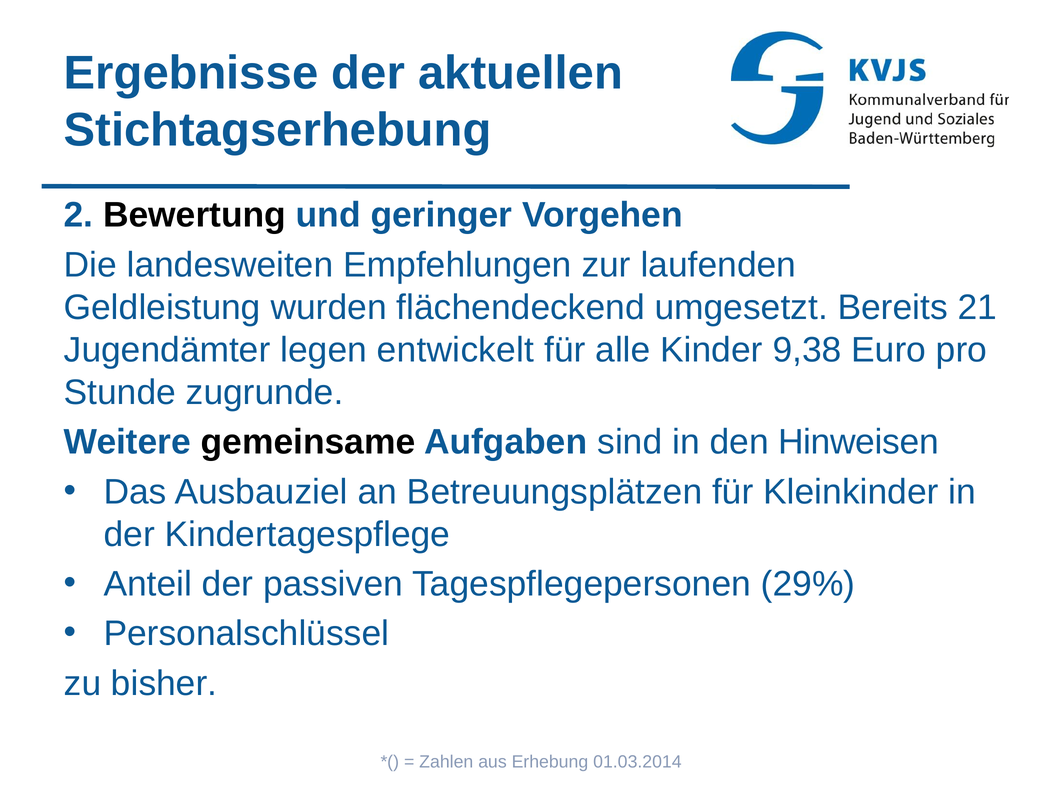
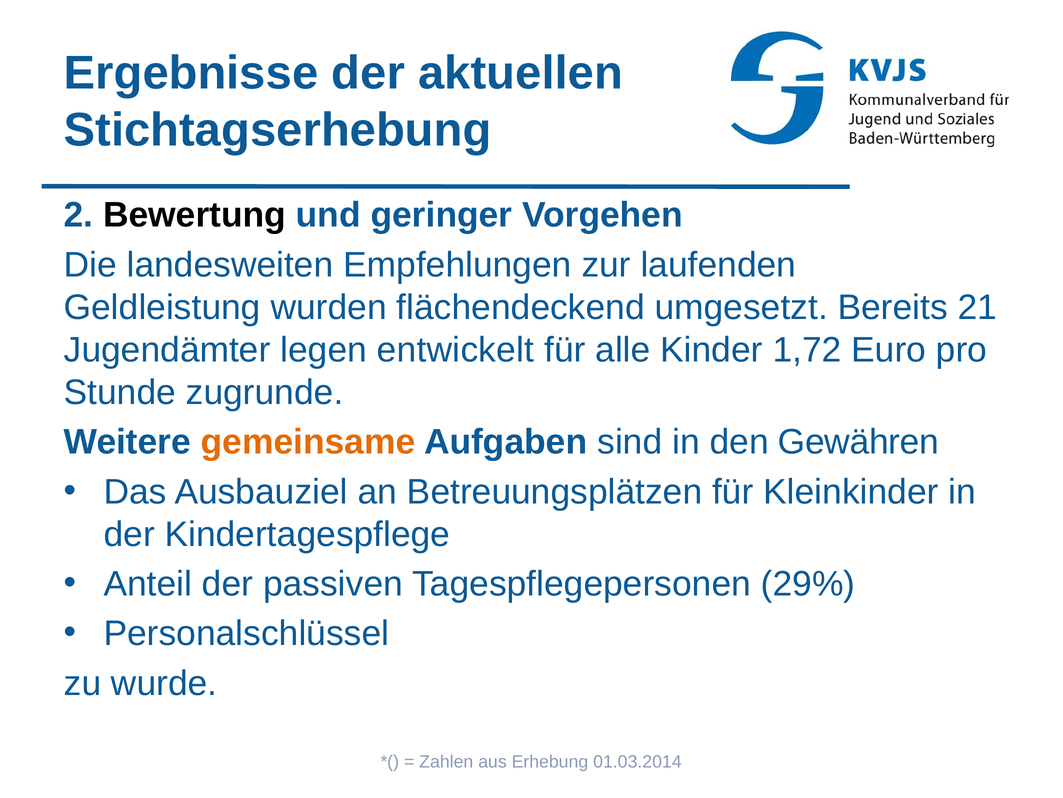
9,38: 9,38 -> 1,72 (807, 350)
gemeinsame colour: black -> orange (308, 442)
Hinweisen: Hinweisen -> Gewähren (858, 442)
bisher: bisher -> wurde (164, 683)
